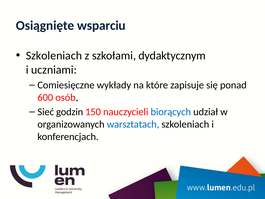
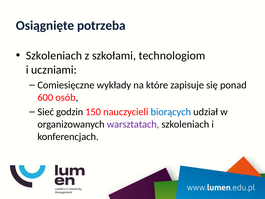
wsparciu: wsparciu -> potrzeba (101, 25)
dydaktycznym: dydaktycznym -> technologiom (172, 56)
warsztatach colour: blue -> purple (133, 124)
